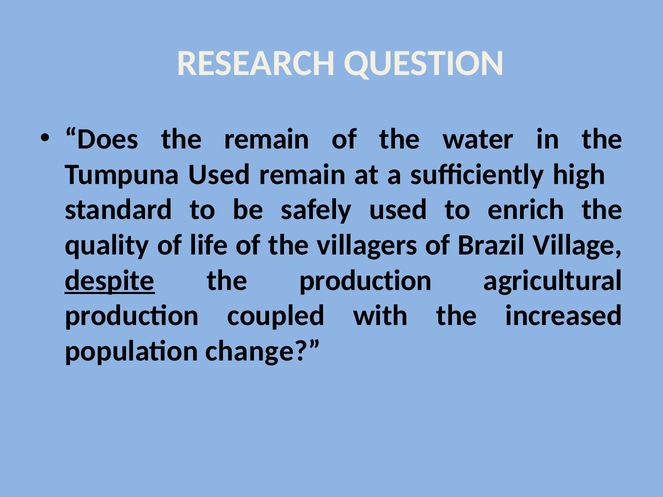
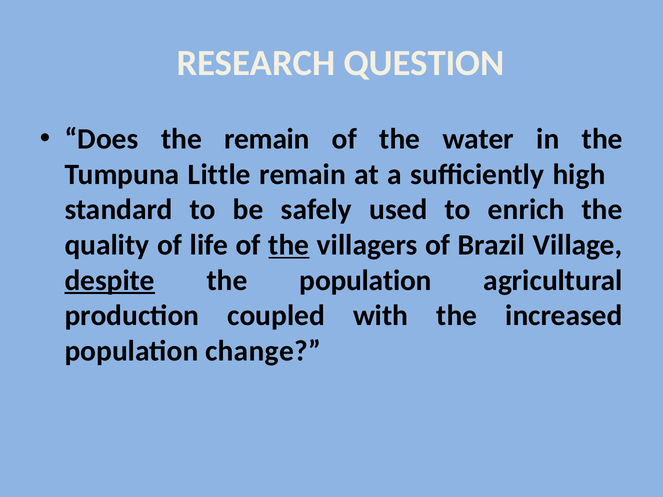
Tumpuna Used: Used -> Little (219, 174)
the underline: none -> present (289, 245)
the production: production -> population (366, 281)
